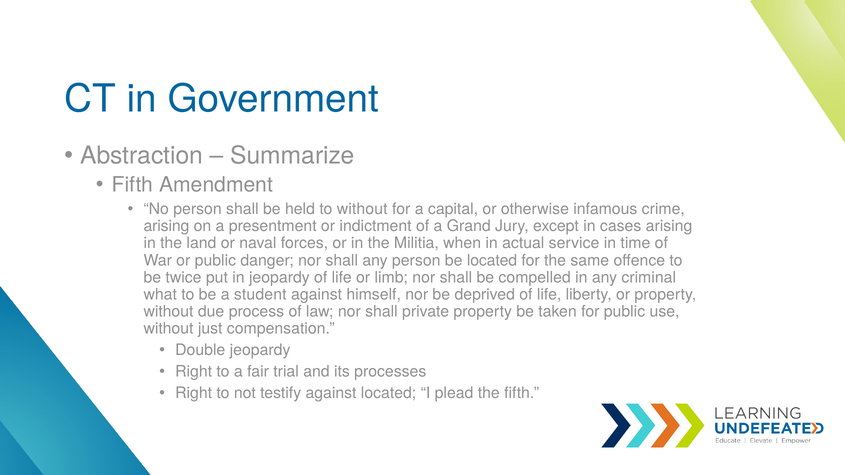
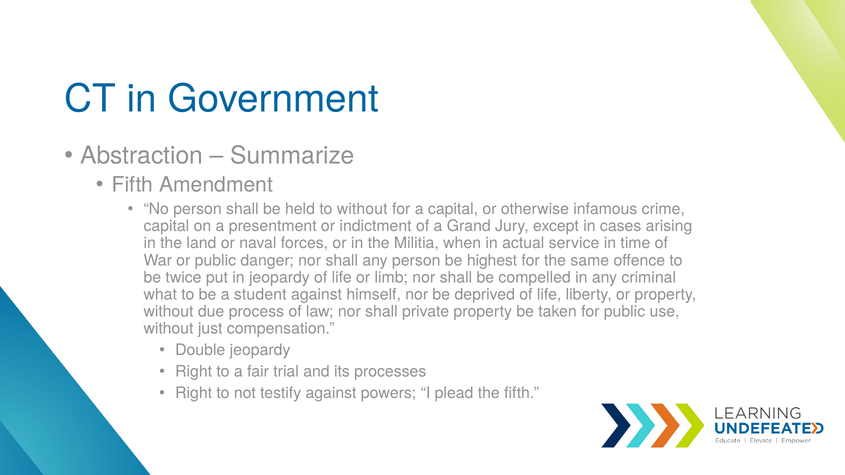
arising: arising -> capital (166, 226)
be located: located -> highest (492, 261)
against located: located -> powers (389, 394)
